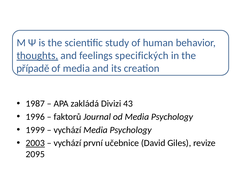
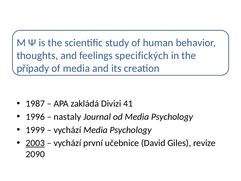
thoughts underline: present -> none (37, 56)
případě: případě -> případy (33, 68)
43: 43 -> 41 (128, 104)
faktorů: faktorů -> nastaly (67, 117)
2095: 2095 -> 2090 (35, 154)
